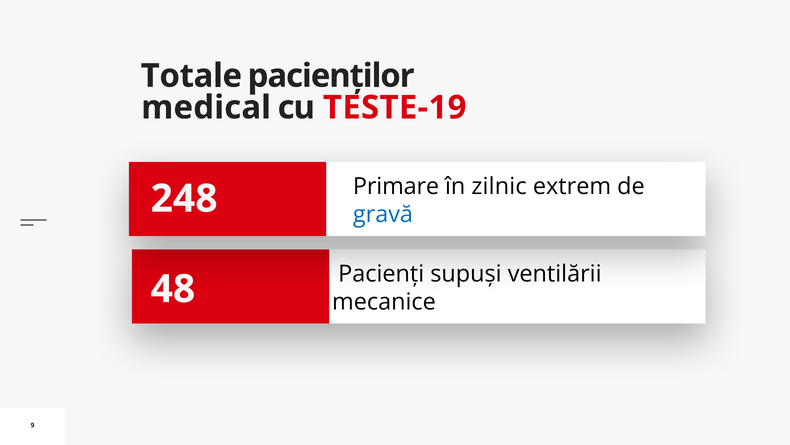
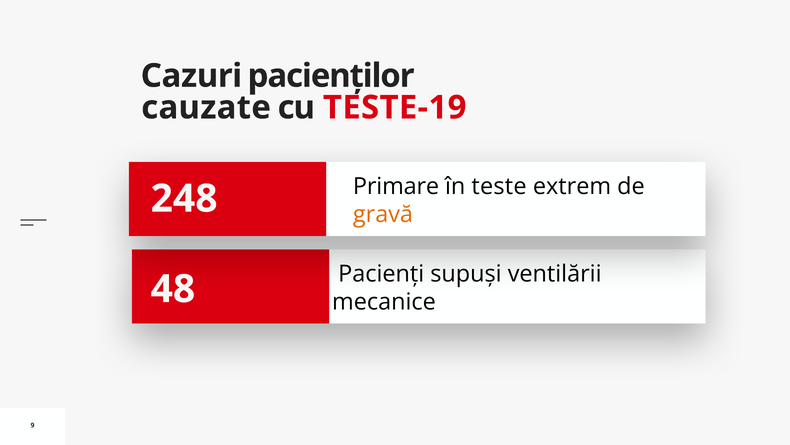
Totale: Totale -> Cazuri (191, 76)
medical: medical -> cauzate (206, 107)
zilnic: zilnic -> teste (499, 186)
gravă colour: blue -> orange (383, 214)
